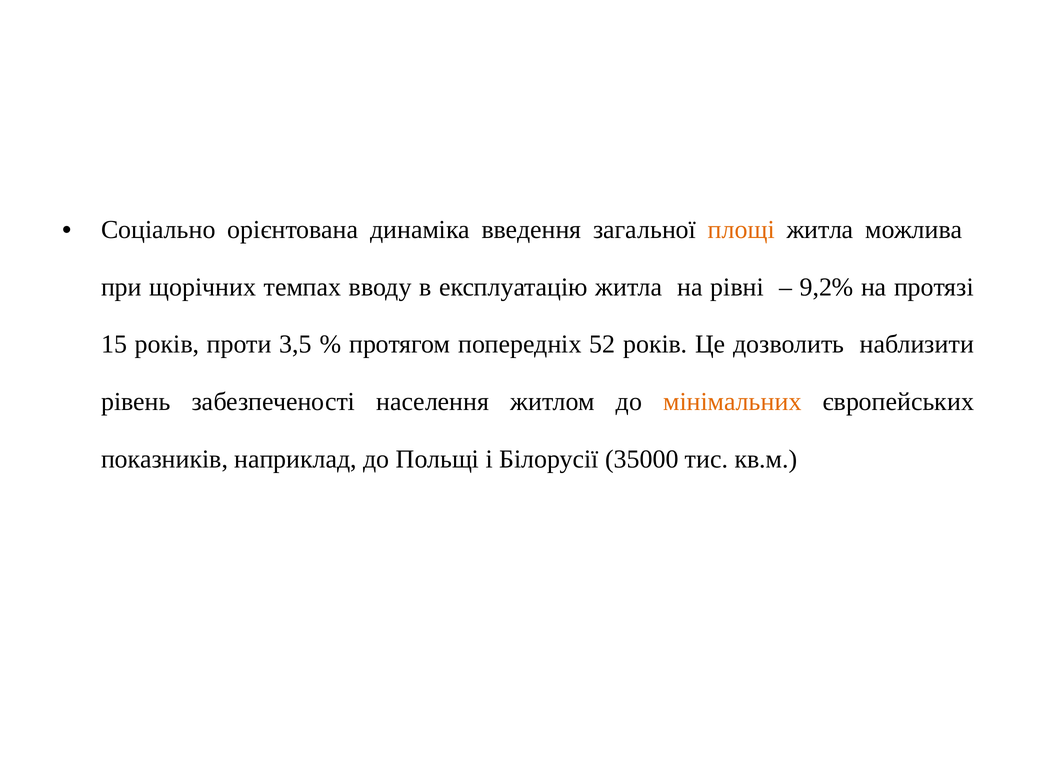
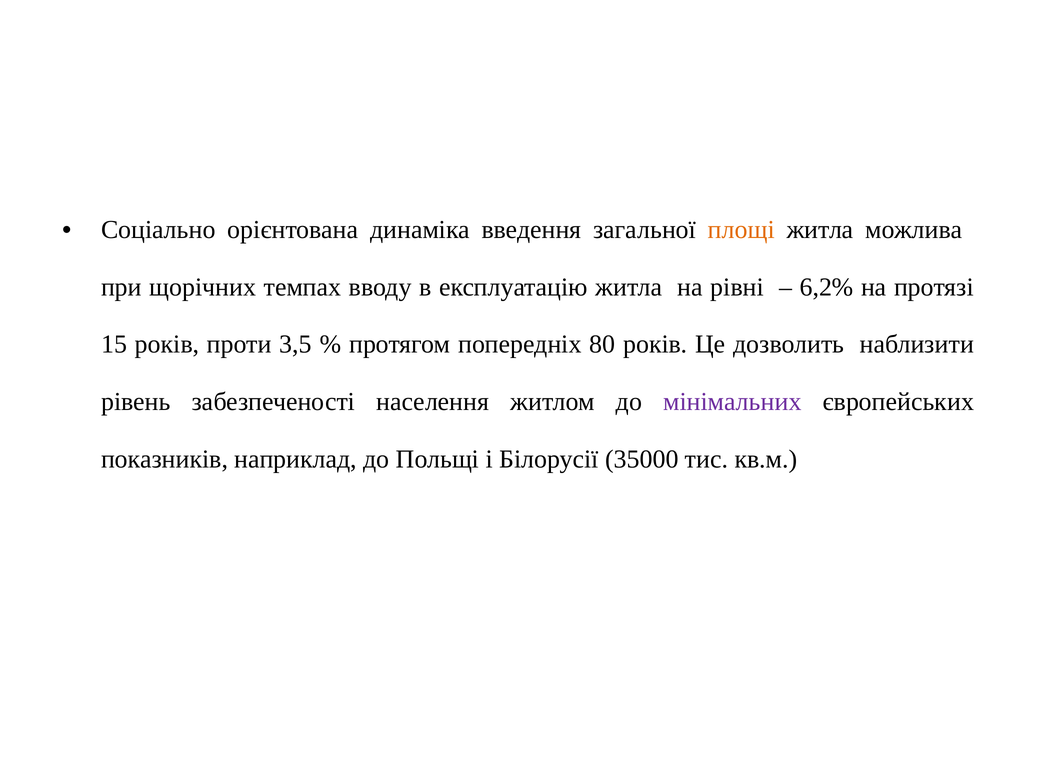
9,2%: 9,2% -> 6,2% (827, 287)
52: 52 -> 80 (602, 345)
мінімальних colour: orange -> purple (732, 402)
